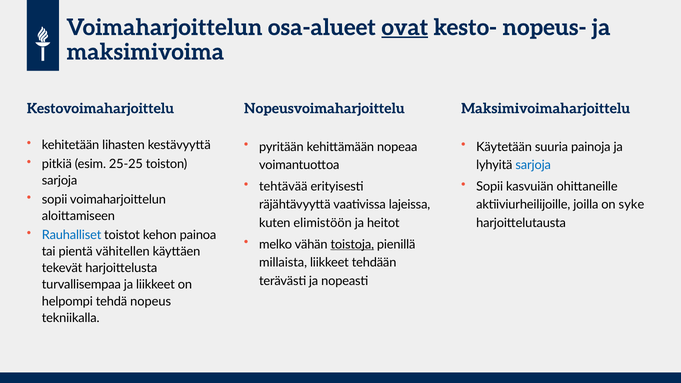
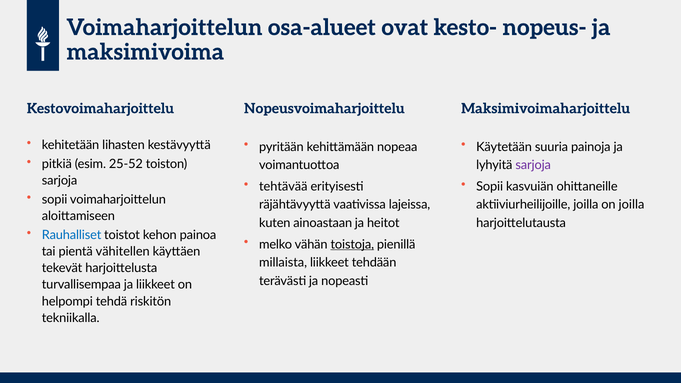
ovat underline: present -> none (405, 28)
25-25: 25-25 -> 25-52 (126, 164)
sarjoja colour: blue -> purple (533, 165)
on syke: syke -> joilla (632, 205)
elimistöön: elimistöön -> ainoastaan (323, 223)
nopeus: nopeus -> riskitön (151, 301)
